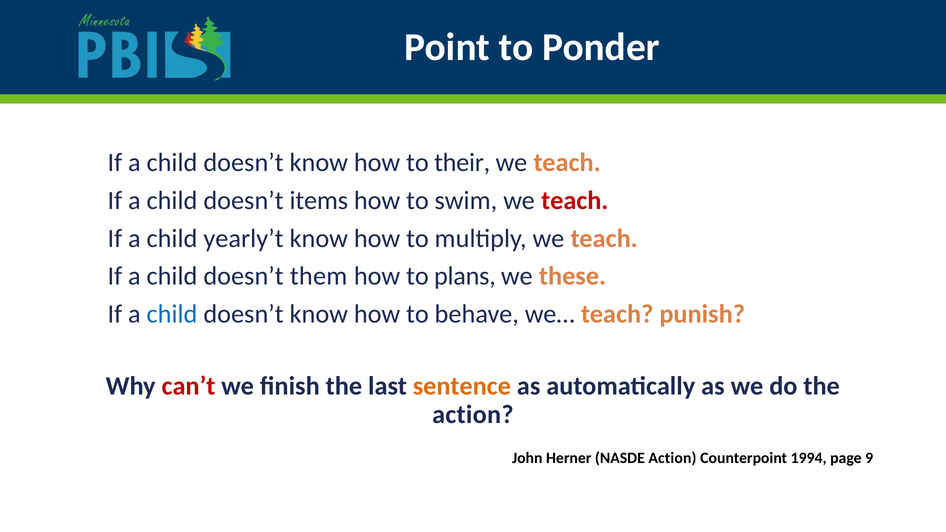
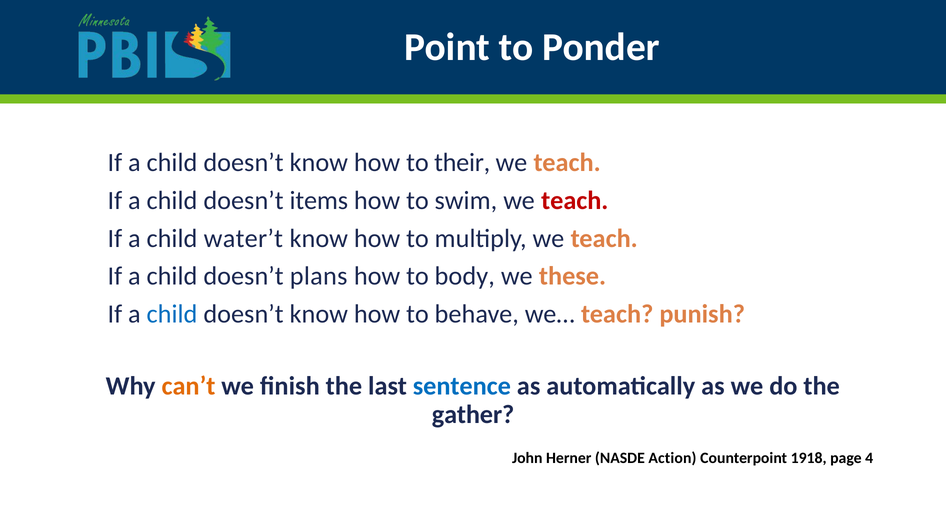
yearly’t: yearly’t -> water’t (243, 238)
them: them -> plans (319, 276)
plans: plans -> body (465, 276)
can’t colour: red -> orange (188, 386)
sentence colour: orange -> blue (462, 386)
action: action -> gather (473, 415)
1994: 1994 -> 1918 (809, 458)
9: 9 -> 4 (869, 458)
